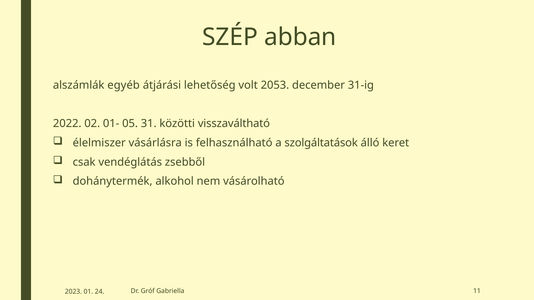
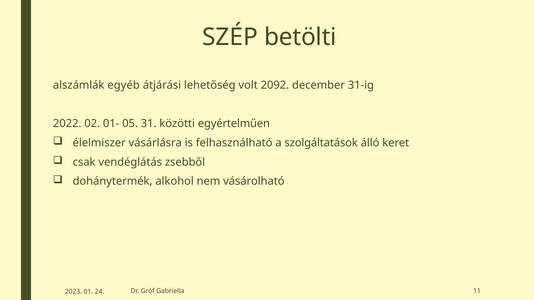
abban: abban -> betölti (300, 37)
2053: 2053 -> 2092 (275, 85)
visszaváltható: visszaváltható -> egyértelműen (234, 124)
